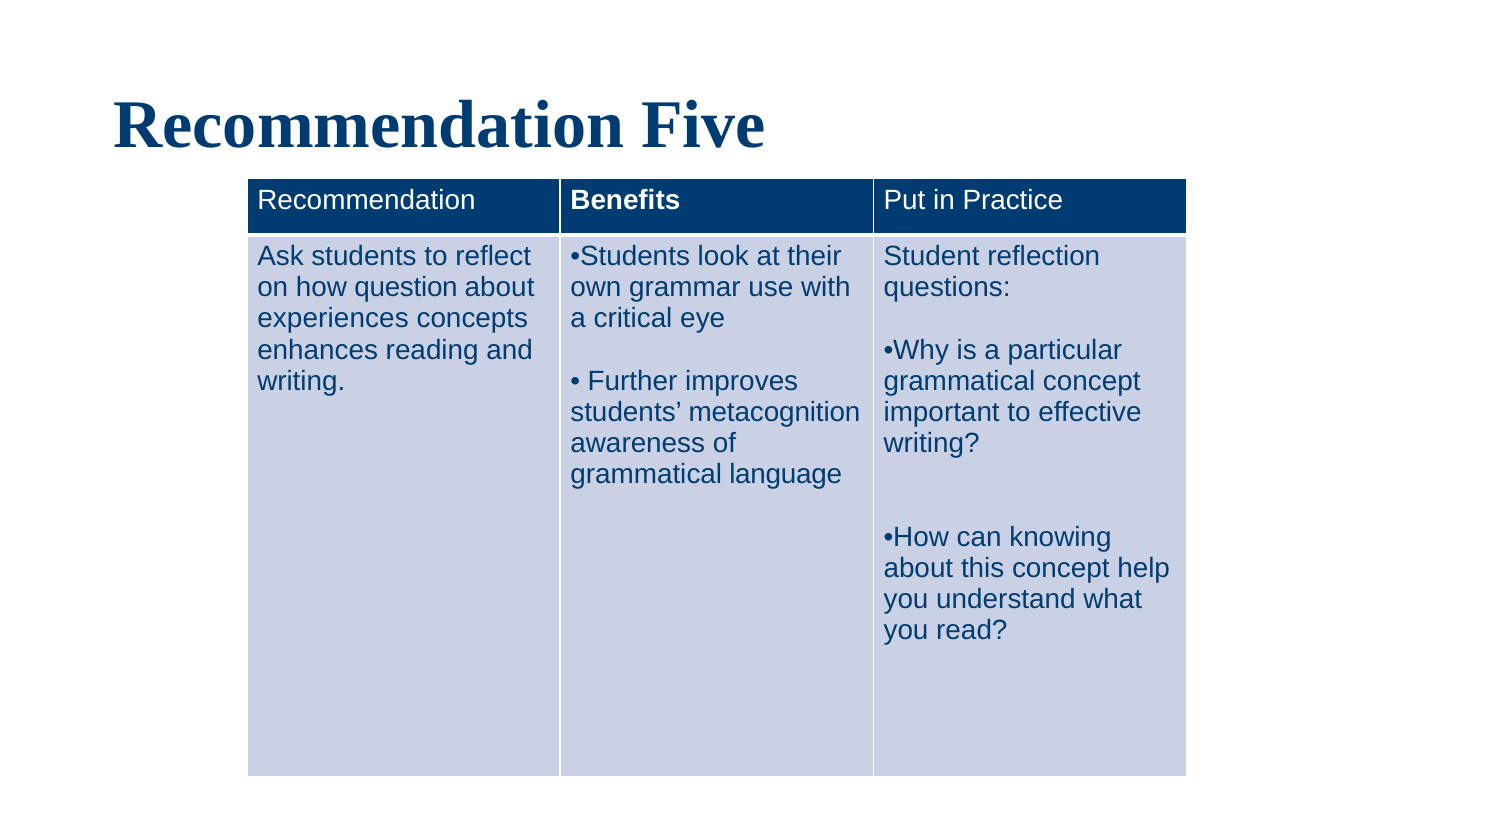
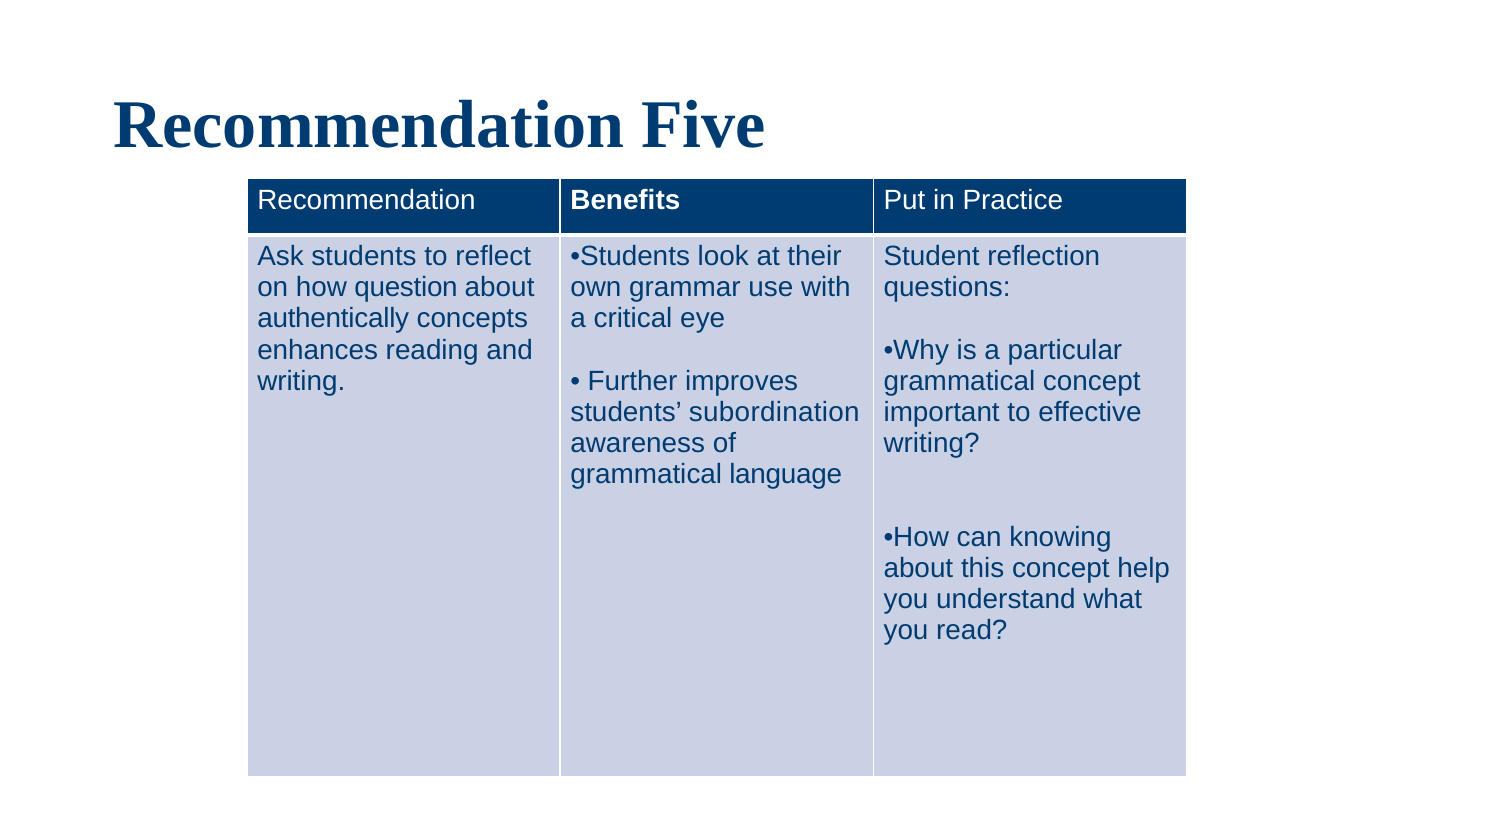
experiences: experiences -> authentically (333, 319)
metacognition: metacognition -> subordination (774, 412)
